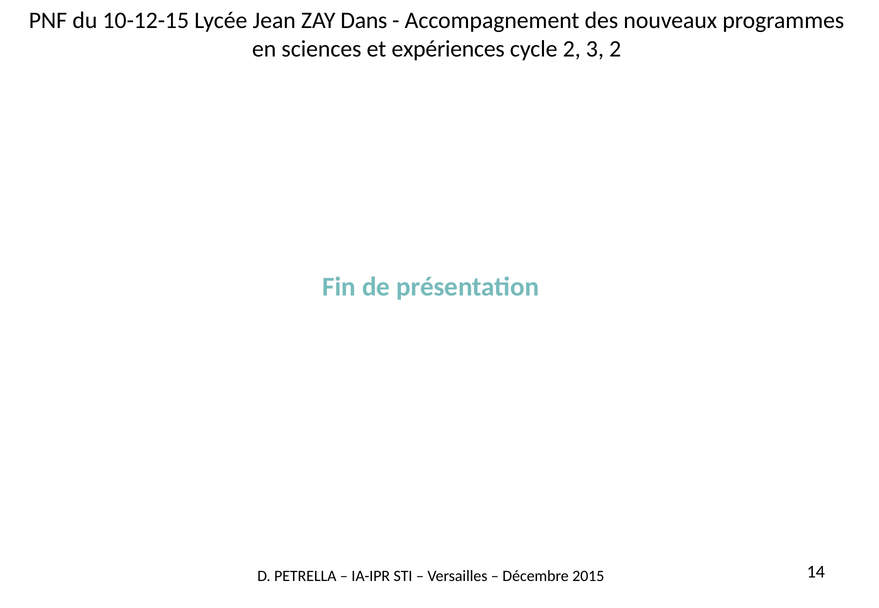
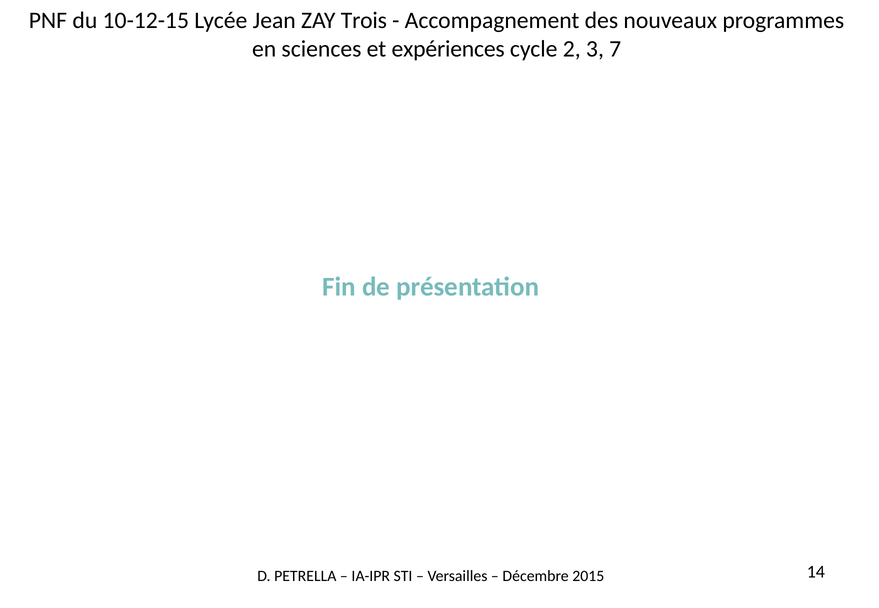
Dans: Dans -> Trois (364, 21)
3 2: 2 -> 7 (615, 49)
